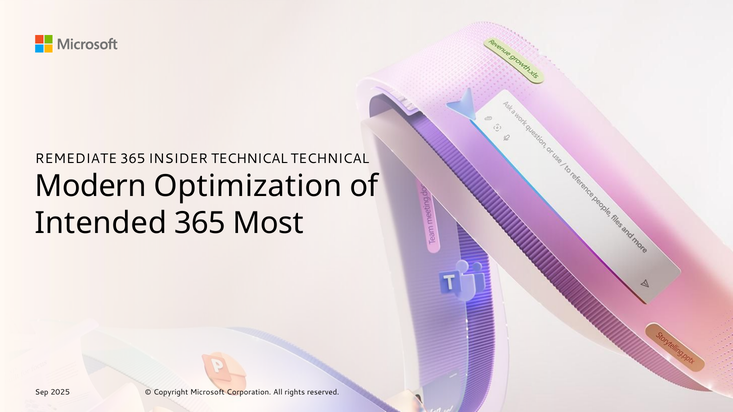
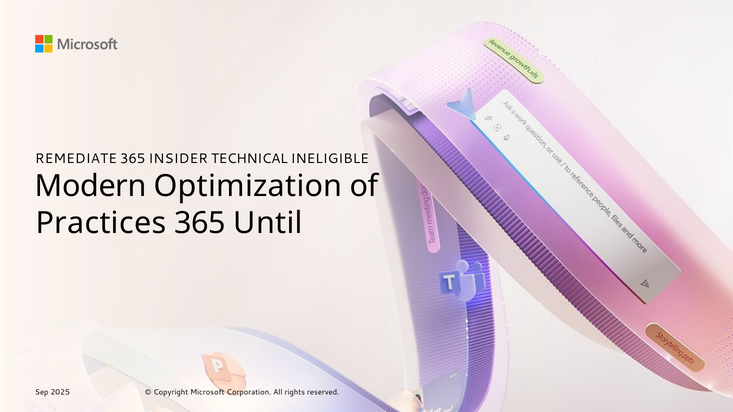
TECHNICAL TECHNICAL: TECHNICAL -> INELIGIBLE (330, 159)
Intended: Intended -> Practices (101, 223)
Most: Most -> Until (268, 223)
